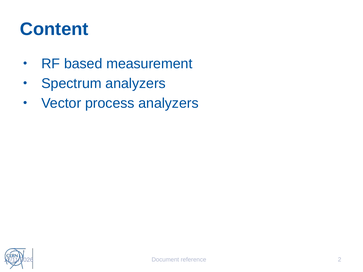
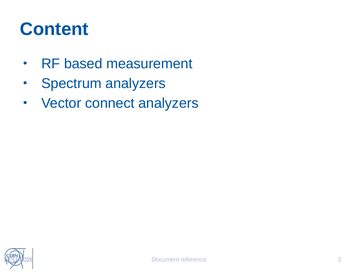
process: process -> connect (110, 103)
